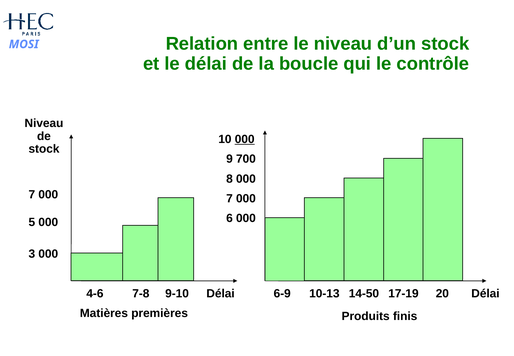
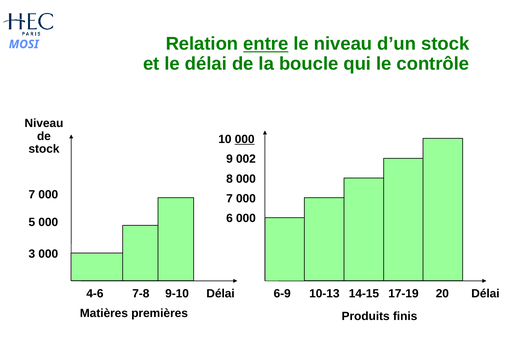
entre underline: none -> present (266, 44)
700: 700 -> 002 (246, 159)
14-50: 14-50 -> 14-15 (364, 293)
